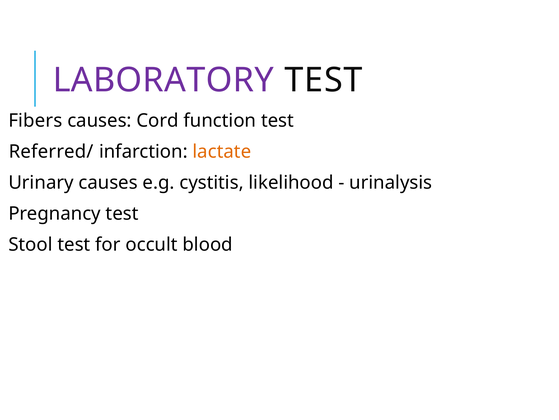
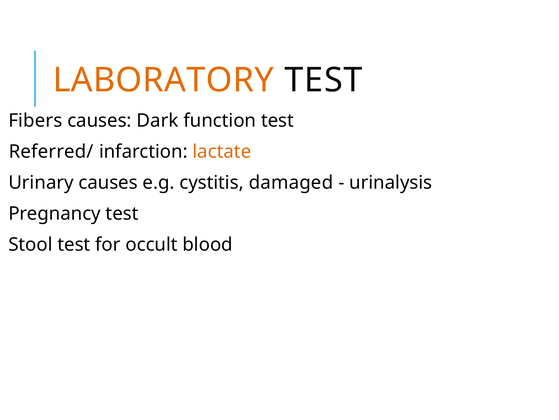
LABORATORY colour: purple -> orange (163, 80)
Cord: Cord -> Dark (158, 120)
likelihood: likelihood -> damaged (291, 182)
